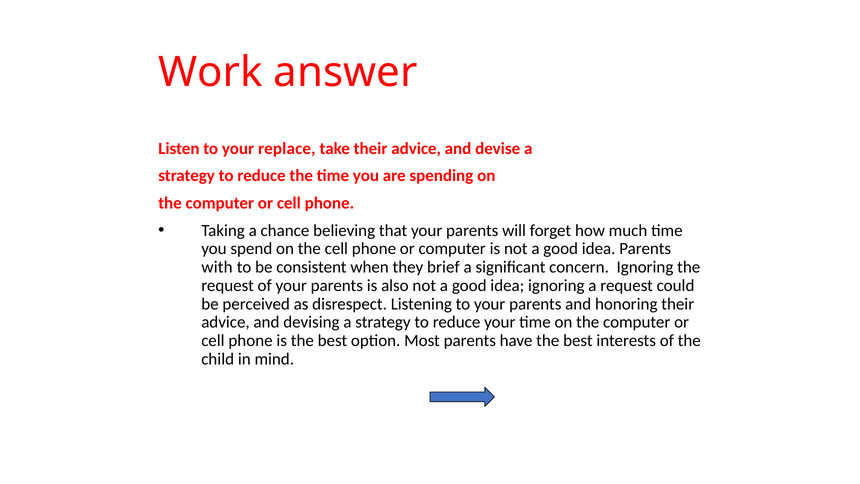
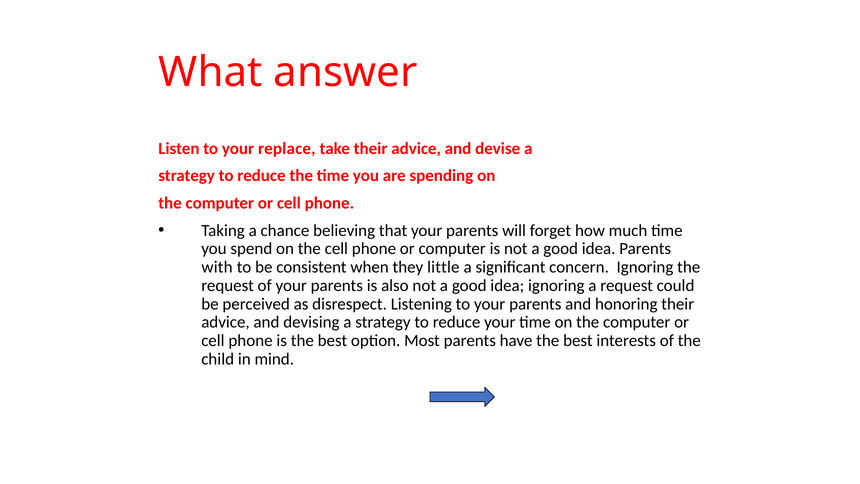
Work: Work -> What (210, 72)
brief: brief -> little (443, 267)
